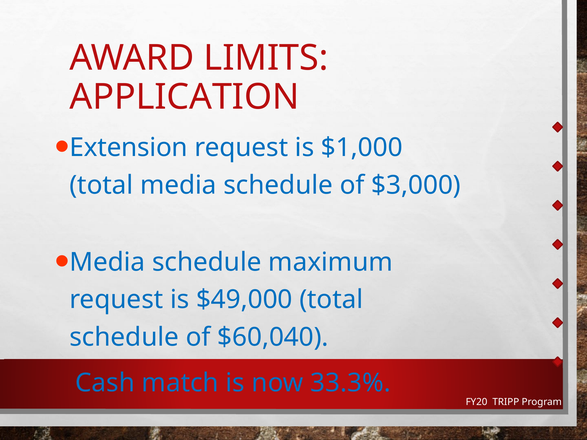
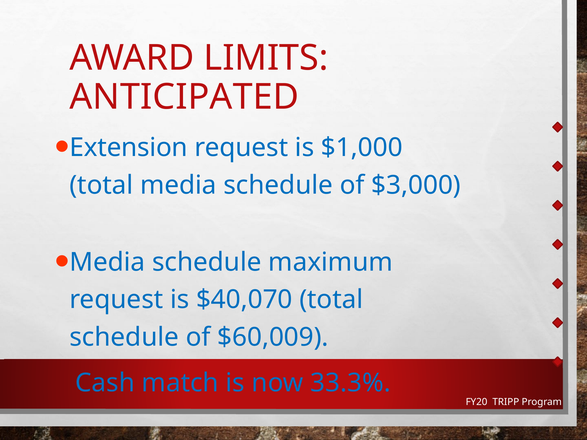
APPLICATION: APPLICATION -> ANTICIPATED (184, 97)
$49,000: $49,000 -> $40,070 (244, 300)
$60,040: $60,040 -> $60,009 (273, 337)
